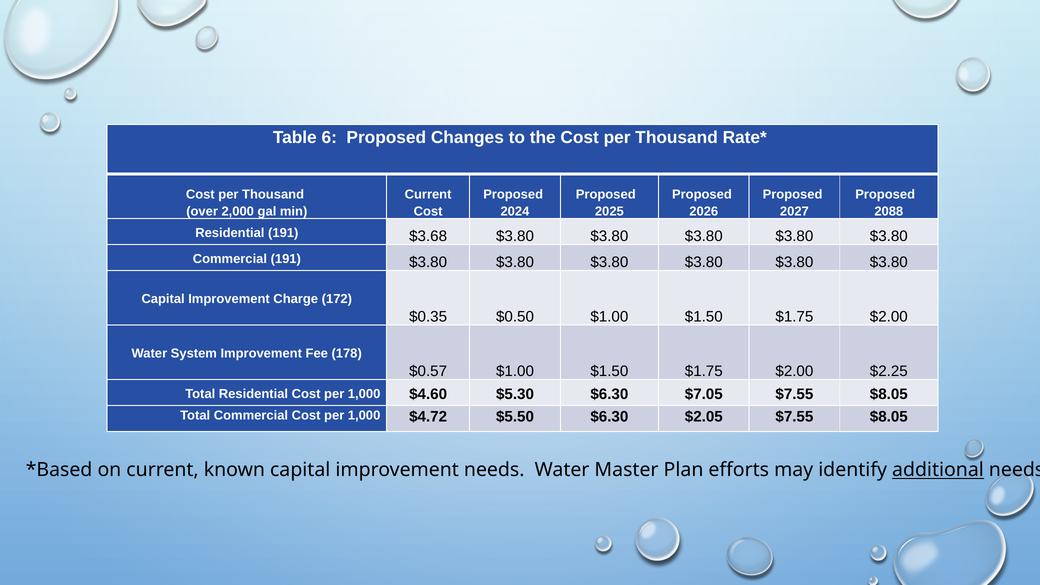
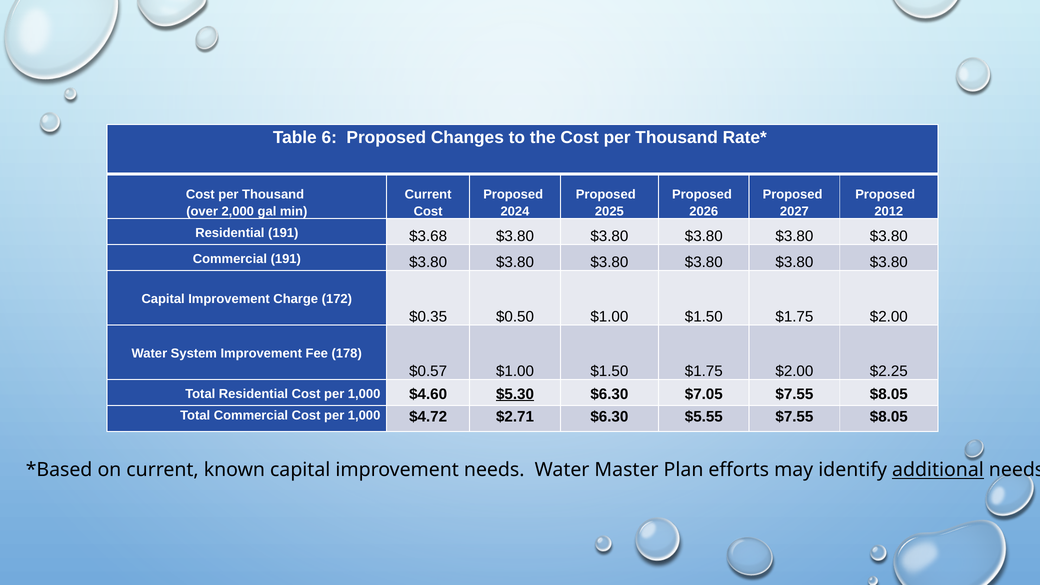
2088: 2088 -> 2012 (889, 211)
$5.30 underline: none -> present (515, 394)
$5.50: $5.50 -> $2.71 (515, 417)
$2.05: $2.05 -> $5.55 (704, 417)
